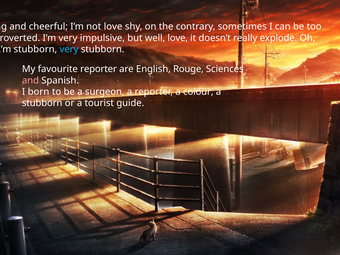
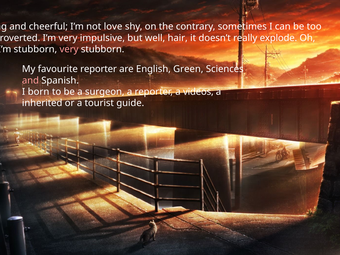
well love: love -> hair (178, 38)
very colour: light blue -> pink (69, 49)
Rouge: Rouge -> Green (188, 69)
colour: colour -> videos (198, 92)
stubborn: stubborn -> inherited (42, 103)
